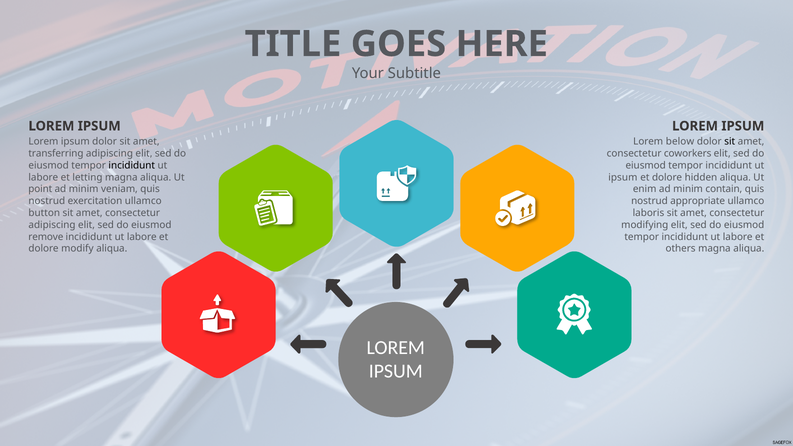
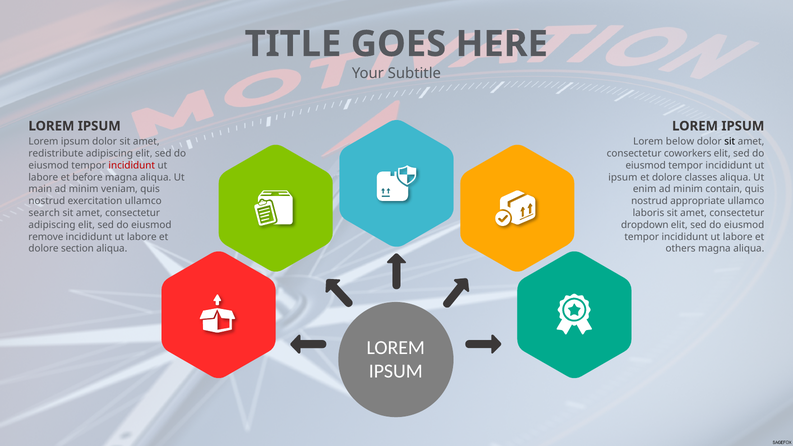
transferring: transferring -> redistribute (56, 154)
incididunt colour: black -> red (132, 165)
letting: letting -> before (88, 177)
hidden: hidden -> classes (701, 177)
point: point -> main (40, 189)
button: button -> search (44, 213)
modifying: modifying -> dropdown (645, 225)
modify: modify -> section (77, 249)
